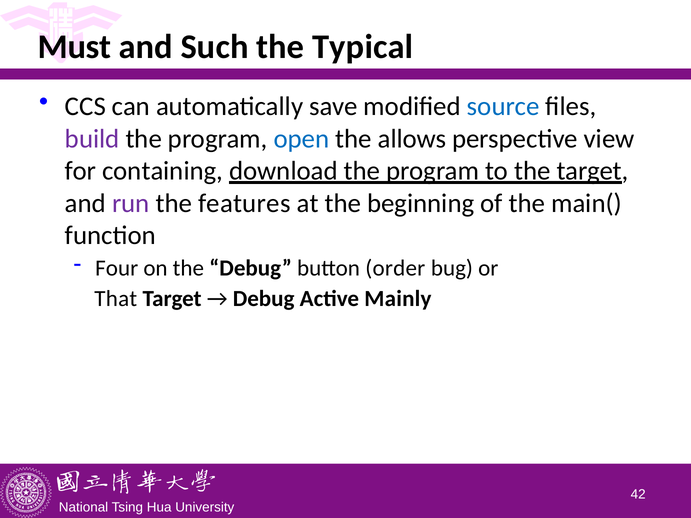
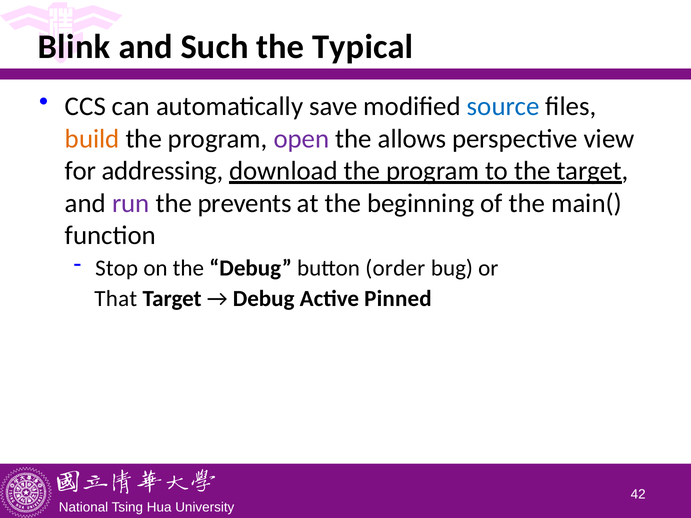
Must: Must -> Blink (74, 47)
build colour: purple -> orange (92, 139)
open colour: blue -> purple (301, 139)
containing: containing -> addressing (163, 171)
features: features -> prevents (245, 203)
Four: Four -> Stop (117, 268)
Mainly: Mainly -> Pinned (398, 299)
